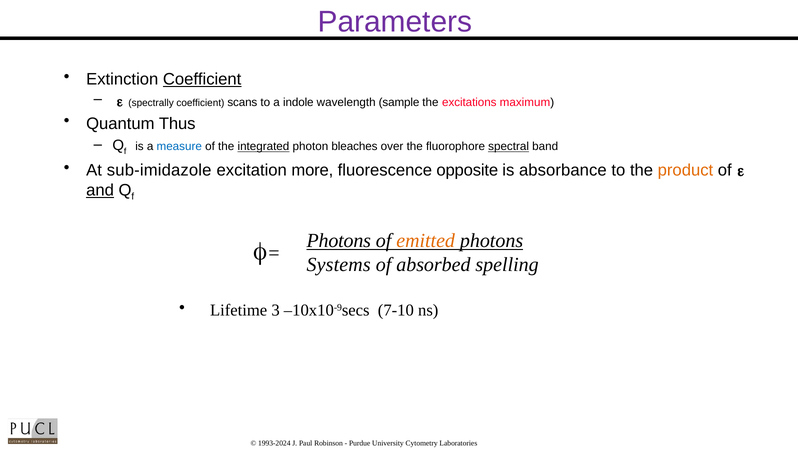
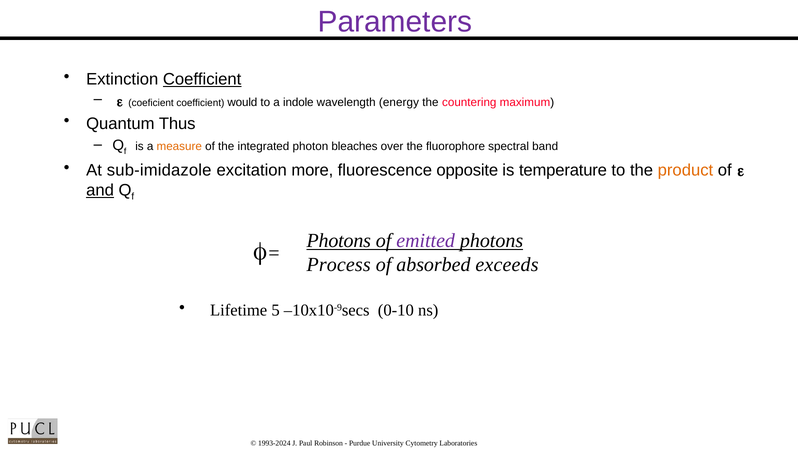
spectrally: spectrally -> coeficient (151, 103)
scans: scans -> would (242, 102)
sample: sample -> energy (399, 102)
excitations: excitations -> countering (469, 102)
measure colour: blue -> orange (179, 147)
integrated underline: present -> none (263, 147)
spectral underline: present -> none (509, 147)
absorbance: absorbance -> temperature (563, 170)
emitted colour: orange -> purple (426, 241)
Systems: Systems -> Process (339, 265)
spelling: spelling -> exceeds (507, 265)
3: 3 -> 5 (276, 310)
7-10: 7-10 -> 0-10 (396, 310)
